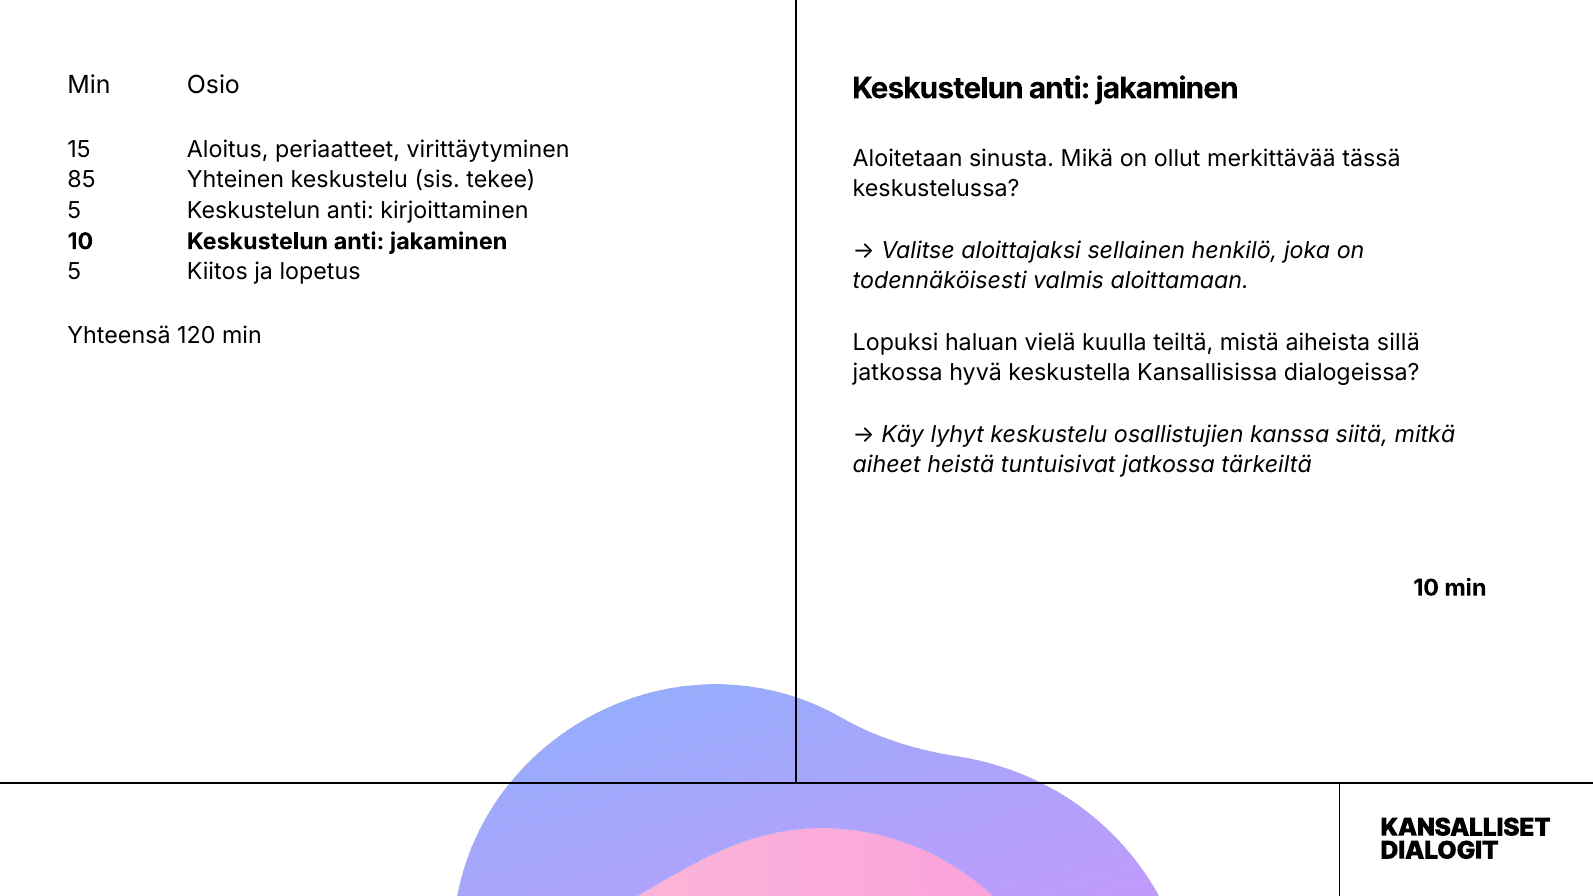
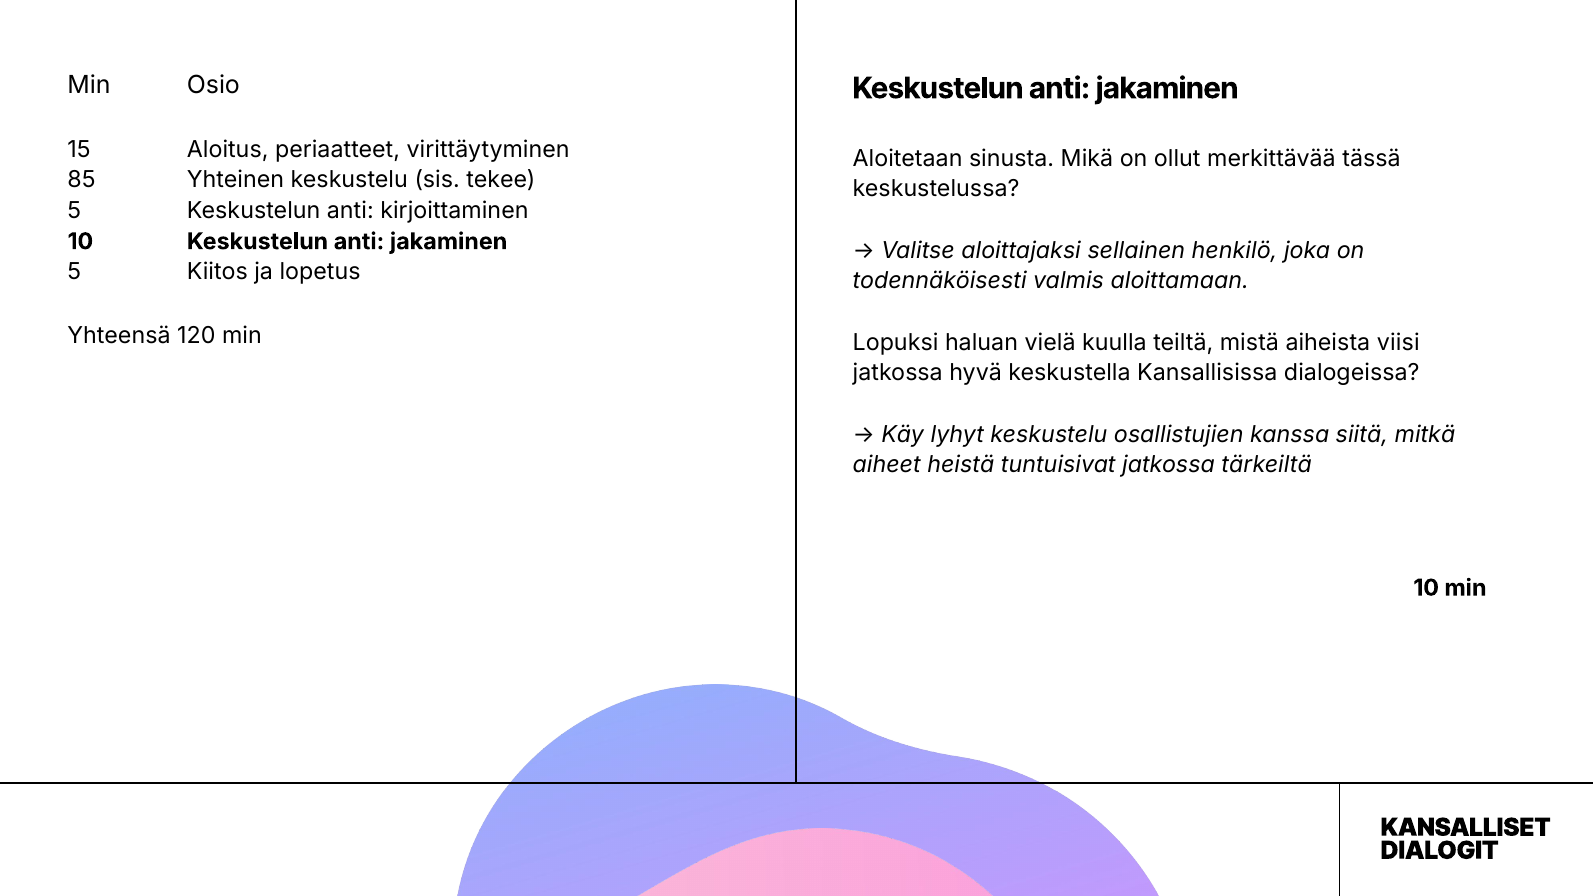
sillä: sillä -> viisi (1398, 343)
